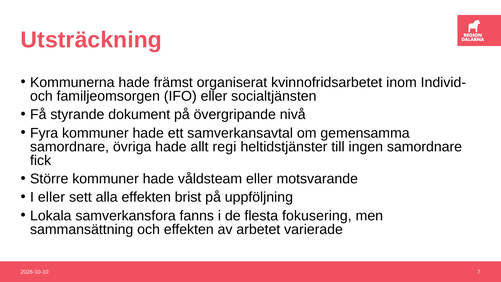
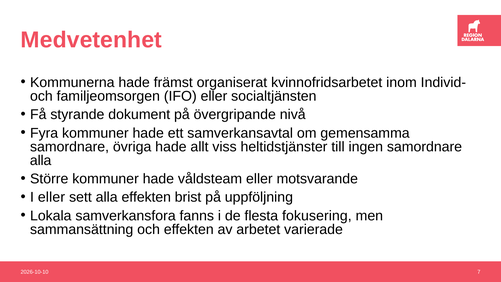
Utsträckning: Utsträckning -> Medvetenhet (91, 40)
regi: regi -> viss (225, 147)
fick: fick -> alla (41, 160)
